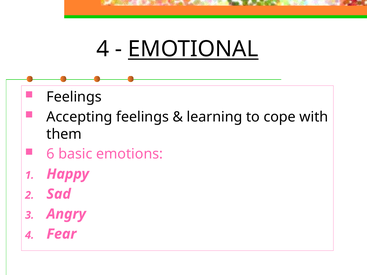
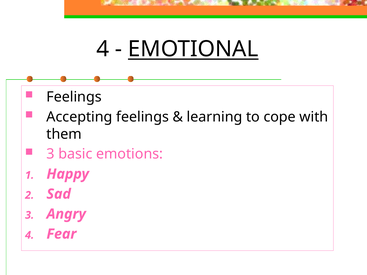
6: 6 -> 3 (51, 154)
